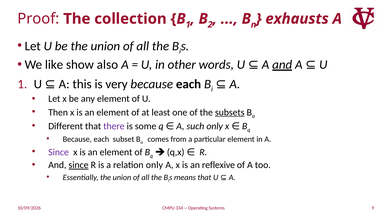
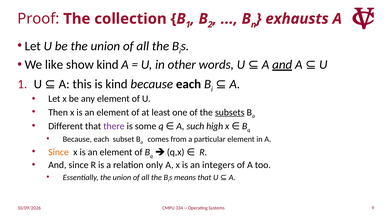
show also: also -> kind (108, 64)
is very: very -> kind (117, 84)
such only: only -> high (215, 126)
Since colour: purple -> orange (59, 152)
since underline: present -> none (79, 165)
reflexive: reflexive -> integers (218, 165)
